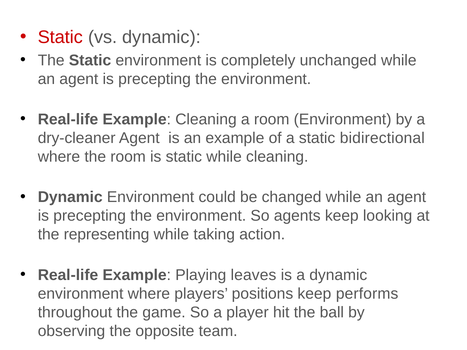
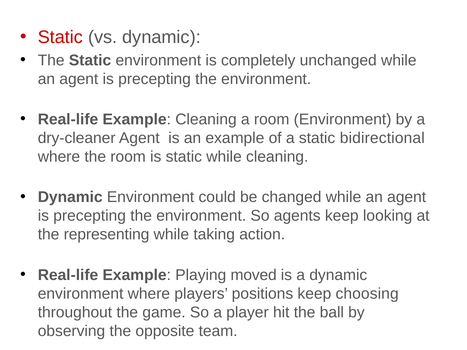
leaves: leaves -> moved (254, 275)
performs: performs -> choosing (367, 294)
